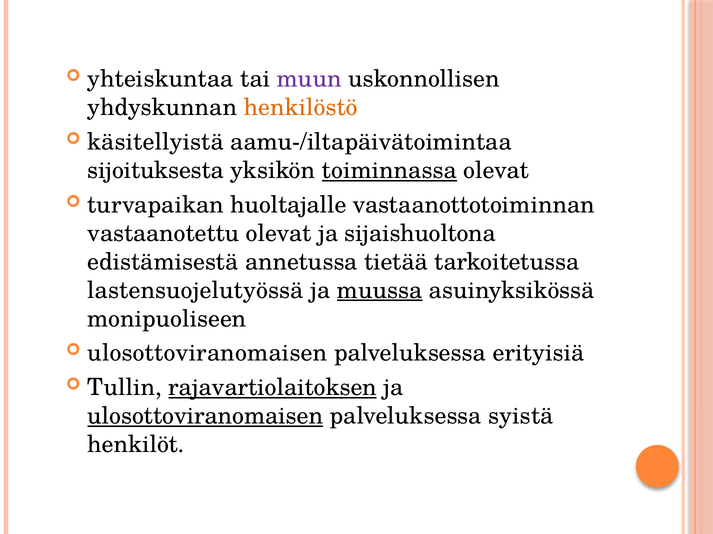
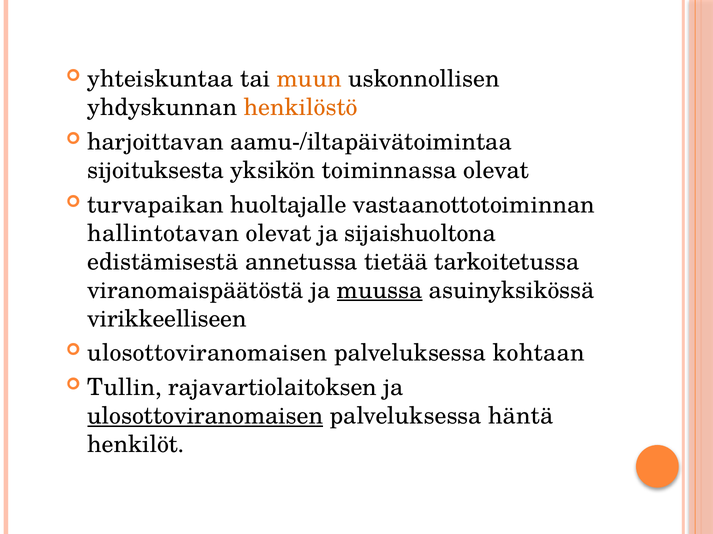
muun colour: purple -> orange (309, 79)
käsitellyistä: käsitellyistä -> harjoittavan (156, 142)
toiminnassa underline: present -> none (389, 171)
vastaanotettu: vastaanotettu -> hallintotavan (163, 234)
lastensuojelutyössä: lastensuojelutyössä -> viranomaispäätöstä (195, 291)
monipuoliseen: monipuoliseen -> virikkeelliseen (167, 319)
erityisiä: erityisiä -> kohtaan (539, 354)
rajavartiolaitoksen underline: present -> none (273, 388)
syistä: syistä -> häntä (521, 417)
